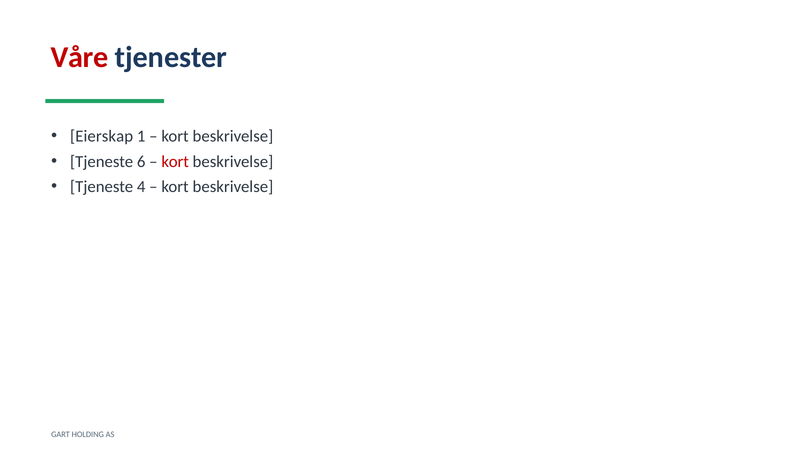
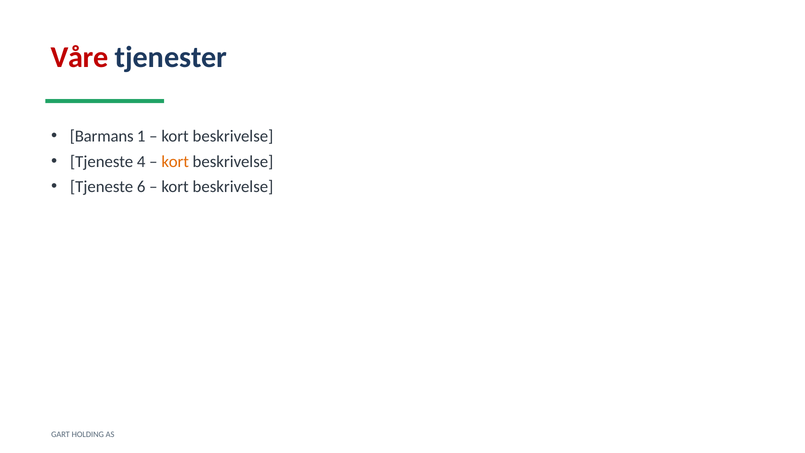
Eierskap: Eierskap -> Barmans (102, 136)
6: 6 -> 4 (141, 162)
kort colour: red -> orange (175, 162)
4: 4 -> 6 (141, 187)
